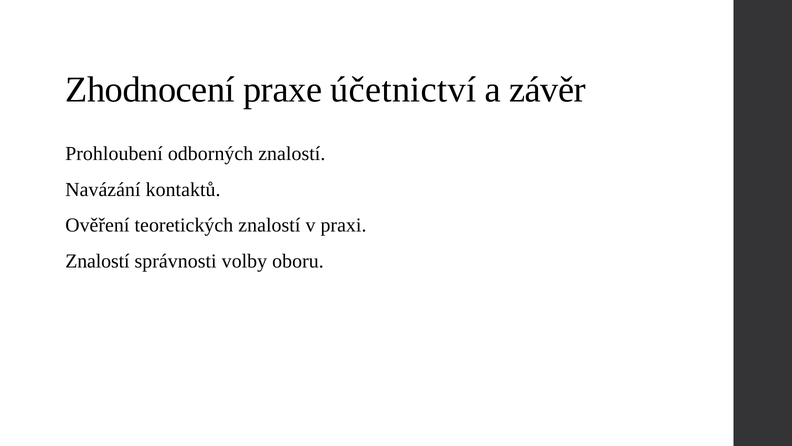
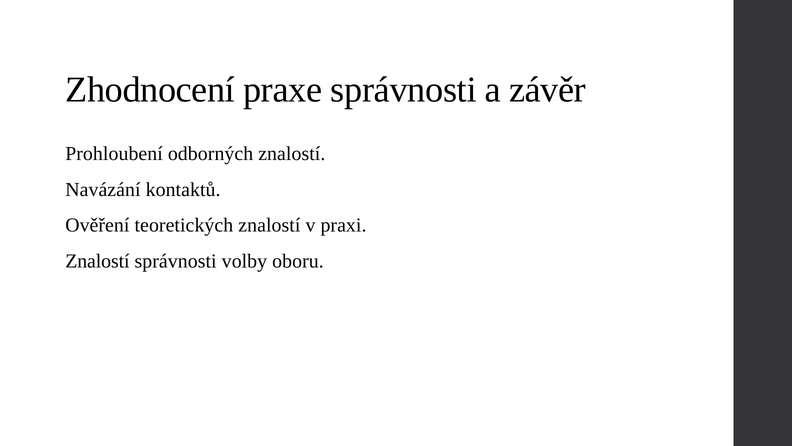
praxe účetnictví: účetnictví -> správnosti (404, 90)
